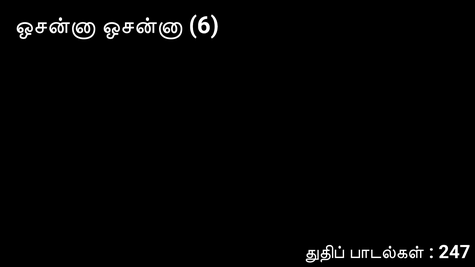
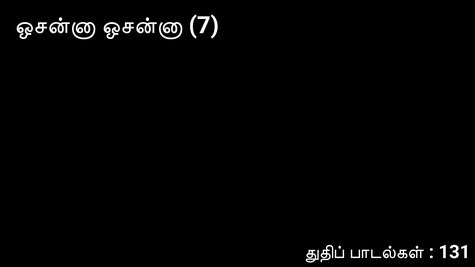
6: 6 -> 7 (204, 25)
247: 247 -> 131 (454, 252)
